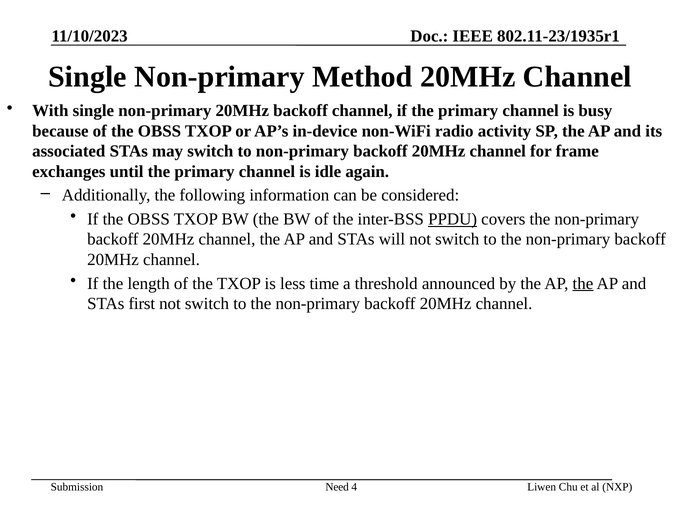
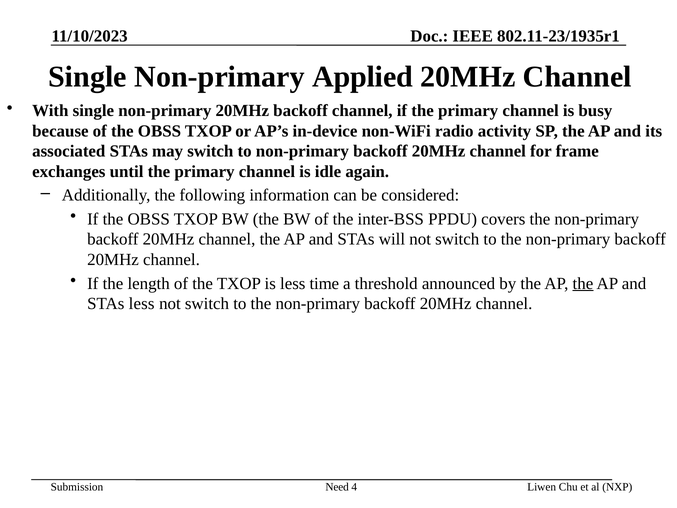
Method: Method -> Applied (363, 77)
PPDU underline: present -> none (453, 219)
STAs first: first -> less (142, 304)
